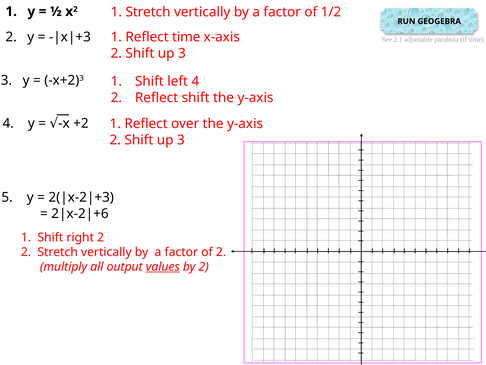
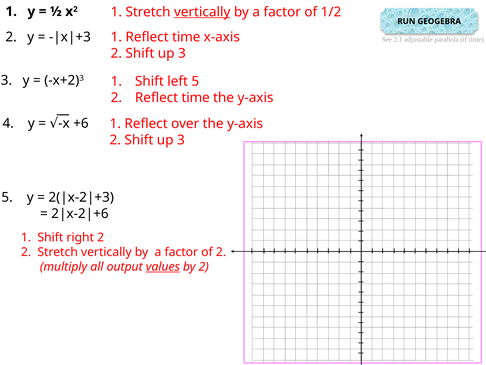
vertically underline: none -> present (202, 12)
left 4: 4 -> 5 (195, 81)
2 Reflect shift: shift -> time (196, 98)
+2: +2 -> +6 (81, 123)
